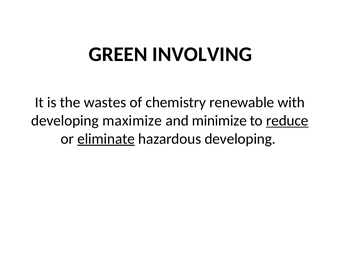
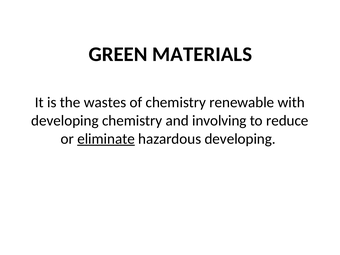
INVOLVING: INVOLVING -> MATERIALS (202, 54)
developing maximize: maximize -> chemistry (132, 121)
minimize: minimize -> involving (219, 121)
reduce underline: present -> none (287, 121)
